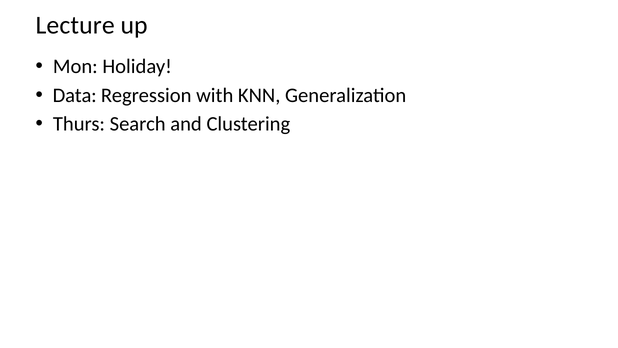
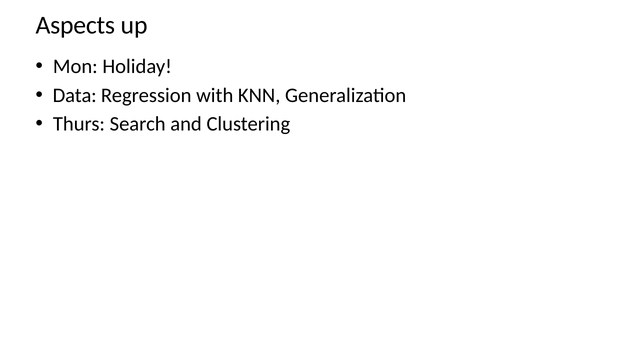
Lecture: Lecture -> Aspects (75, 25)
